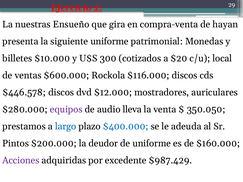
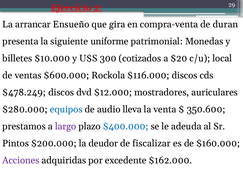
nuestras: nuestras -> arrancar (33, 24)
hayan: hayan -> duran (225, 24)
$446.578: $446.578 -> $478.249 (24, 93)
equipos colour: purple -> blue (66, 110)
350.050: 350.050 -> 350.600 (206, 110)
largo colour: blue -> purple (66, 127)
de uniforme: uniforme -> fiscalizar (152, 144)
$987.429: $987.429 -> $162.000 (170, 161)
